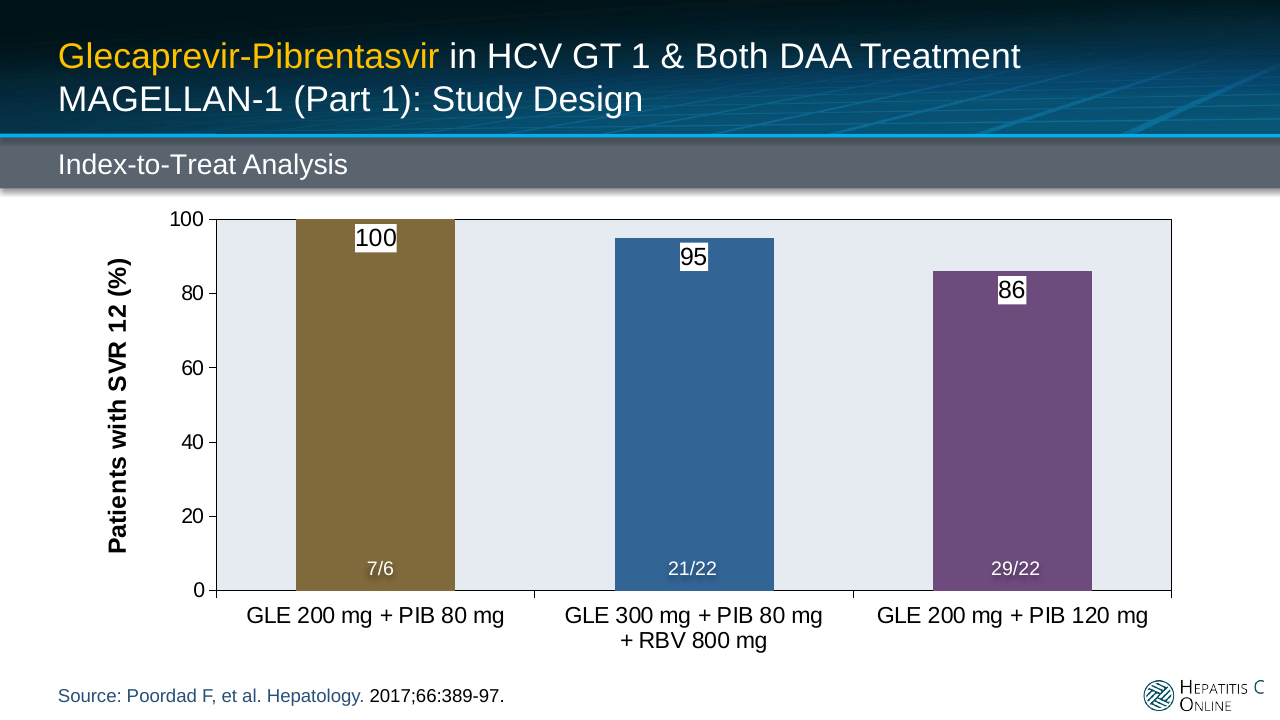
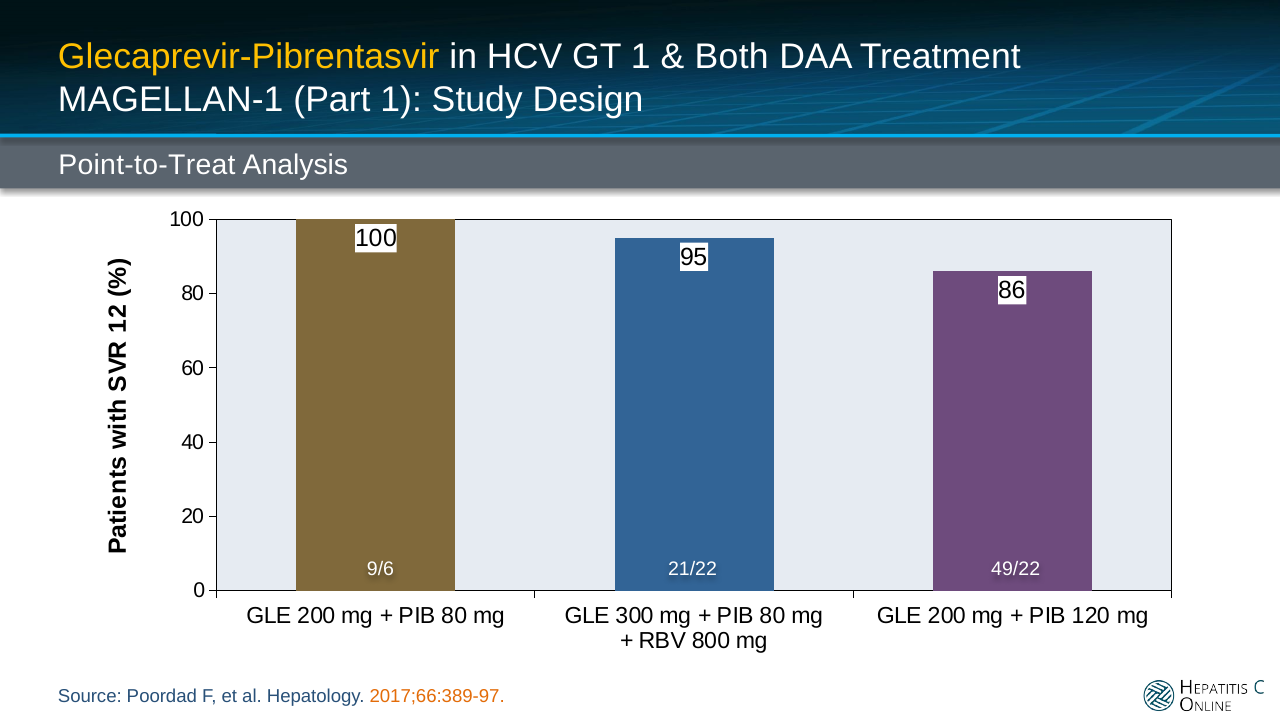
Index-to-Treat: Index-to-Treat -> Point-to-Treat (147, 165)
7/6: 7/6 -> 9/6 (380, 569)
29/22: 29/22 -> 49/22 (1016, 569)
2017;66:389-97 colour: black -> orange (437, 696)
